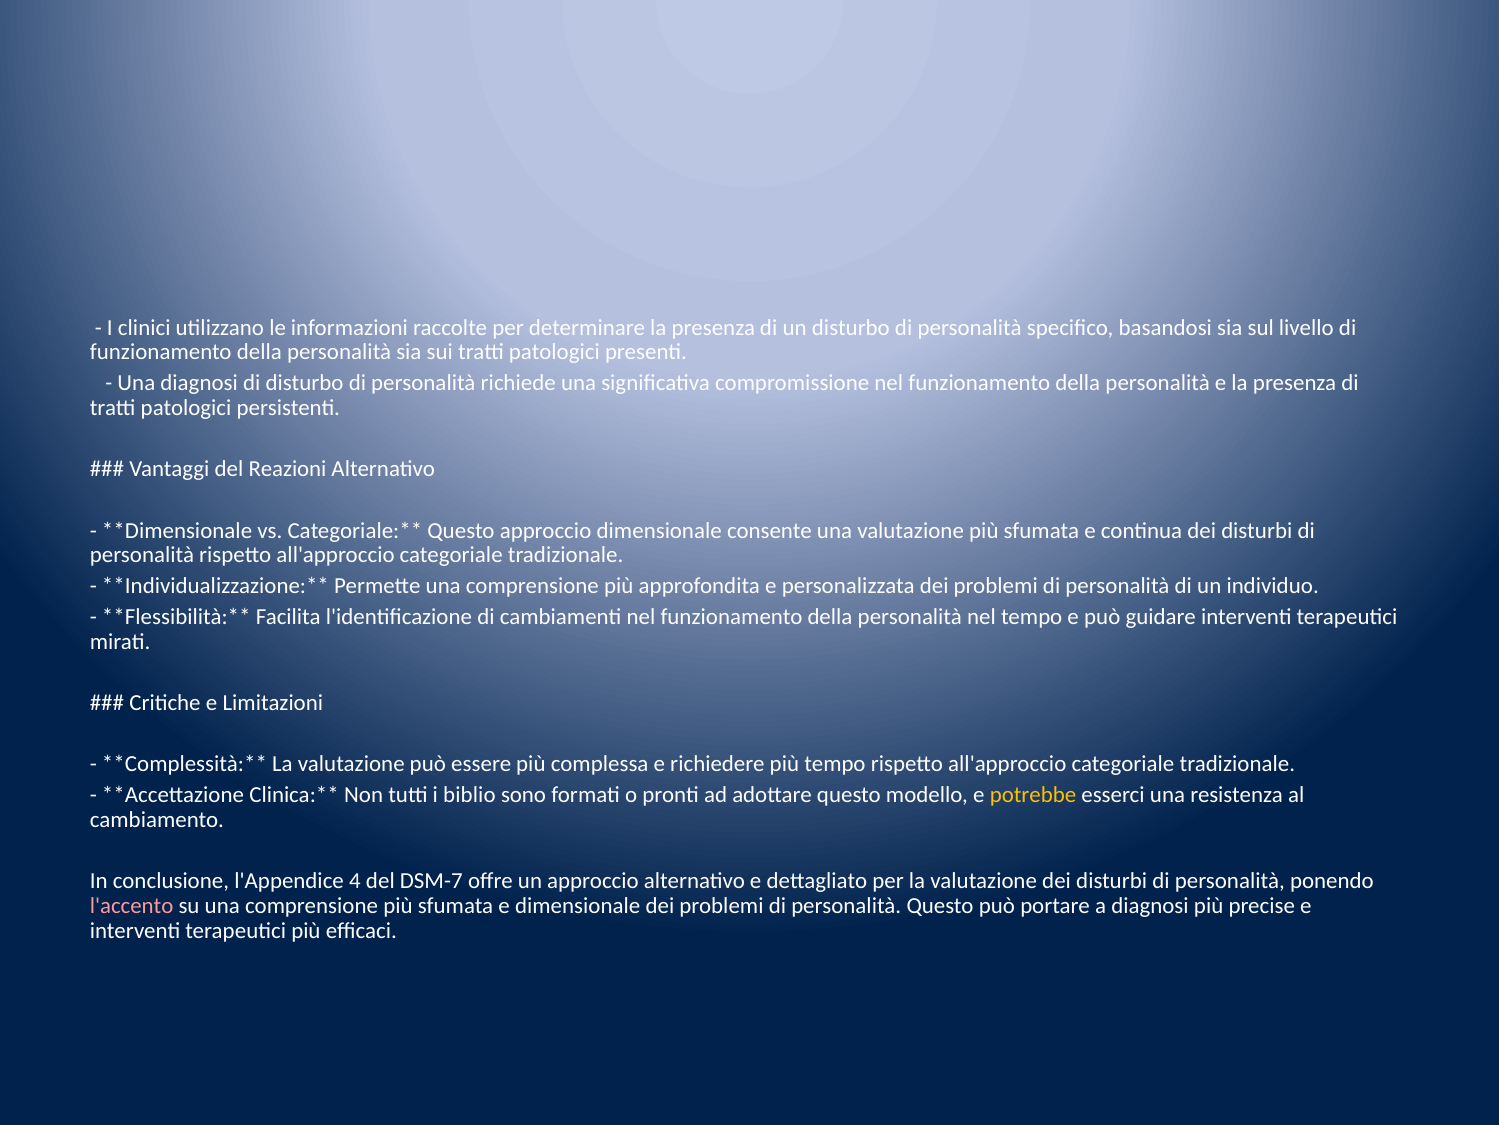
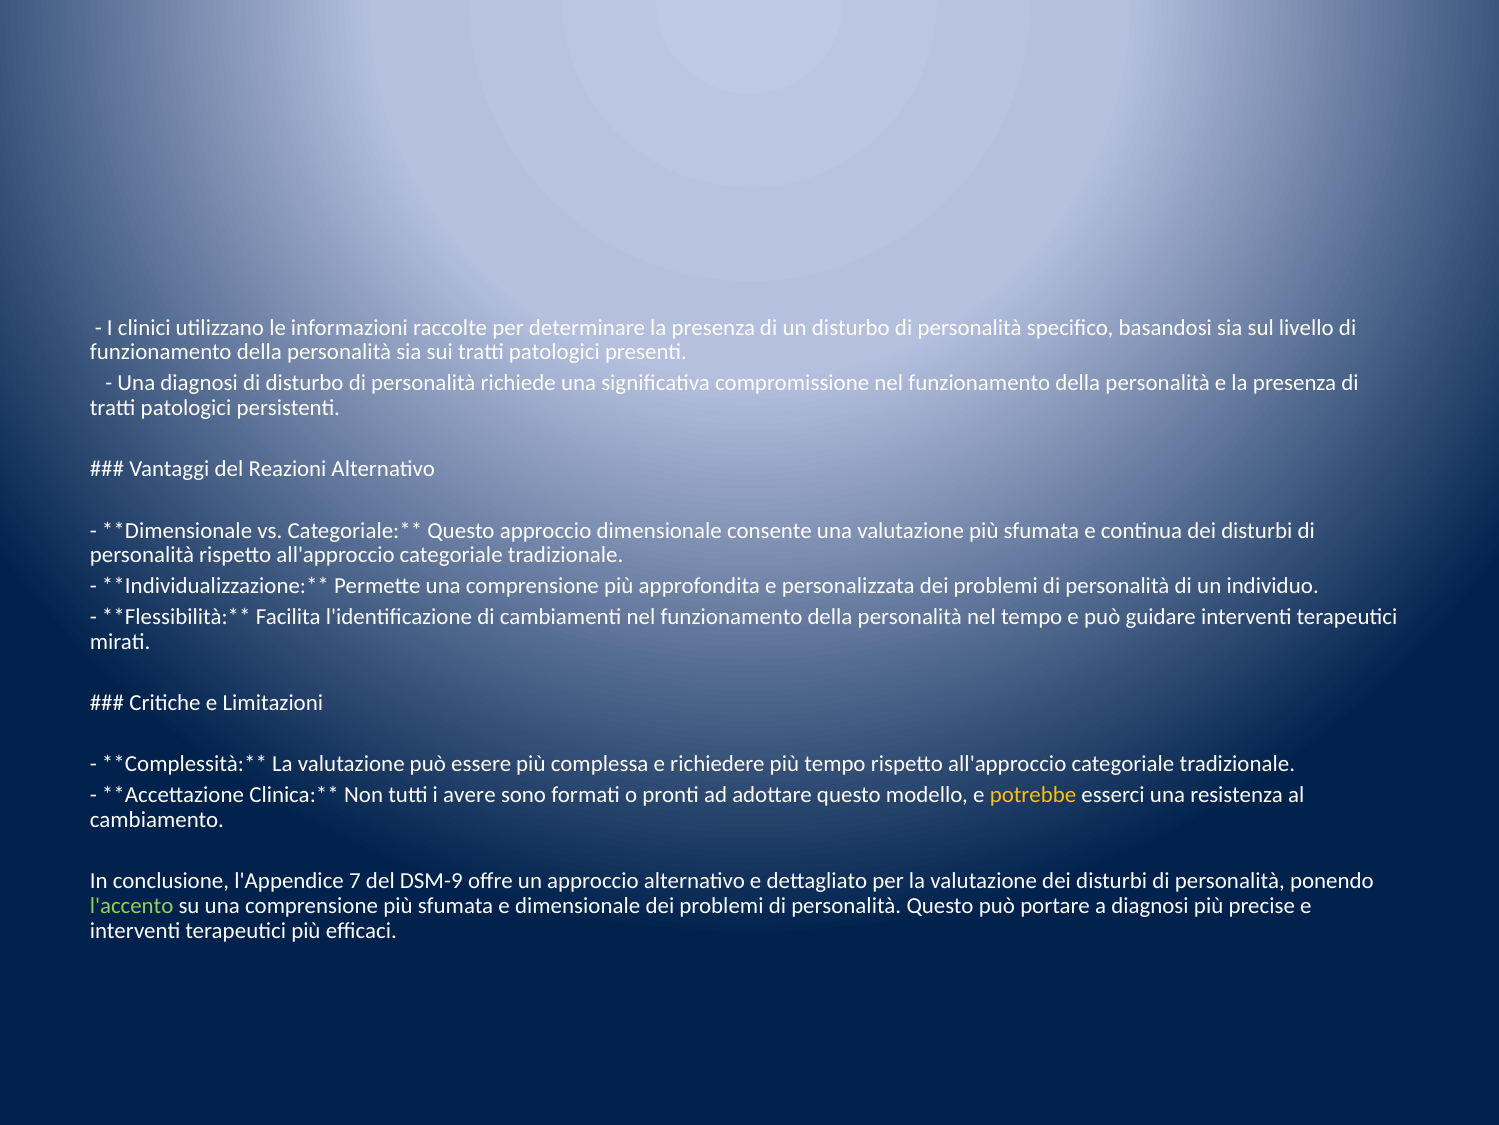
biblio: biblio -> avere (469, 794)
4: 4 -> 7 (355, 881)
DSM-7: DSM-7 -> DSM-9 (431, 881)
l'accento colour: pink -> light green (132, 905)
